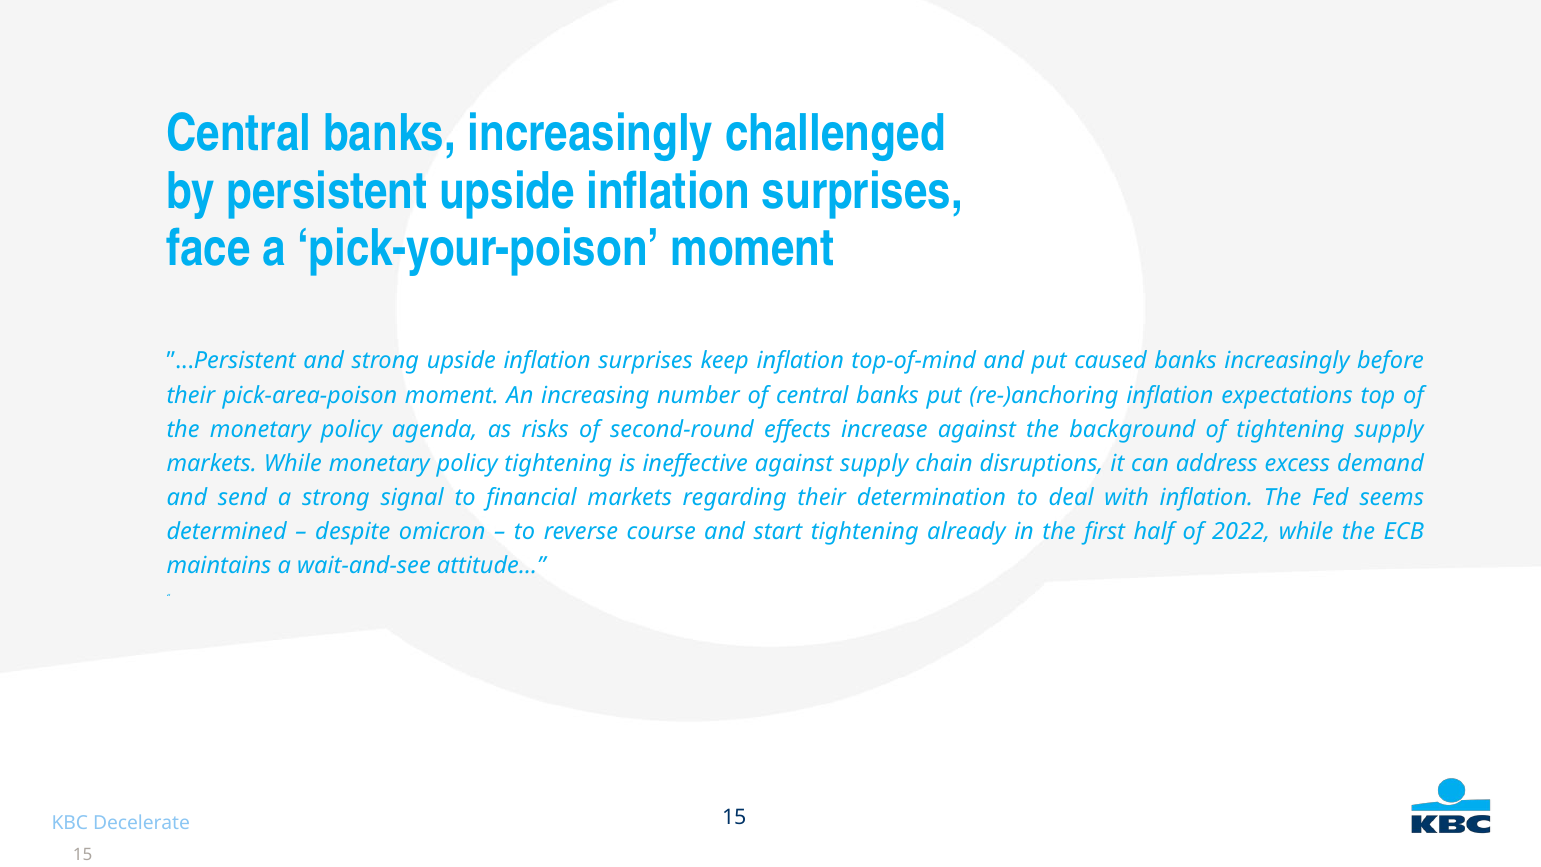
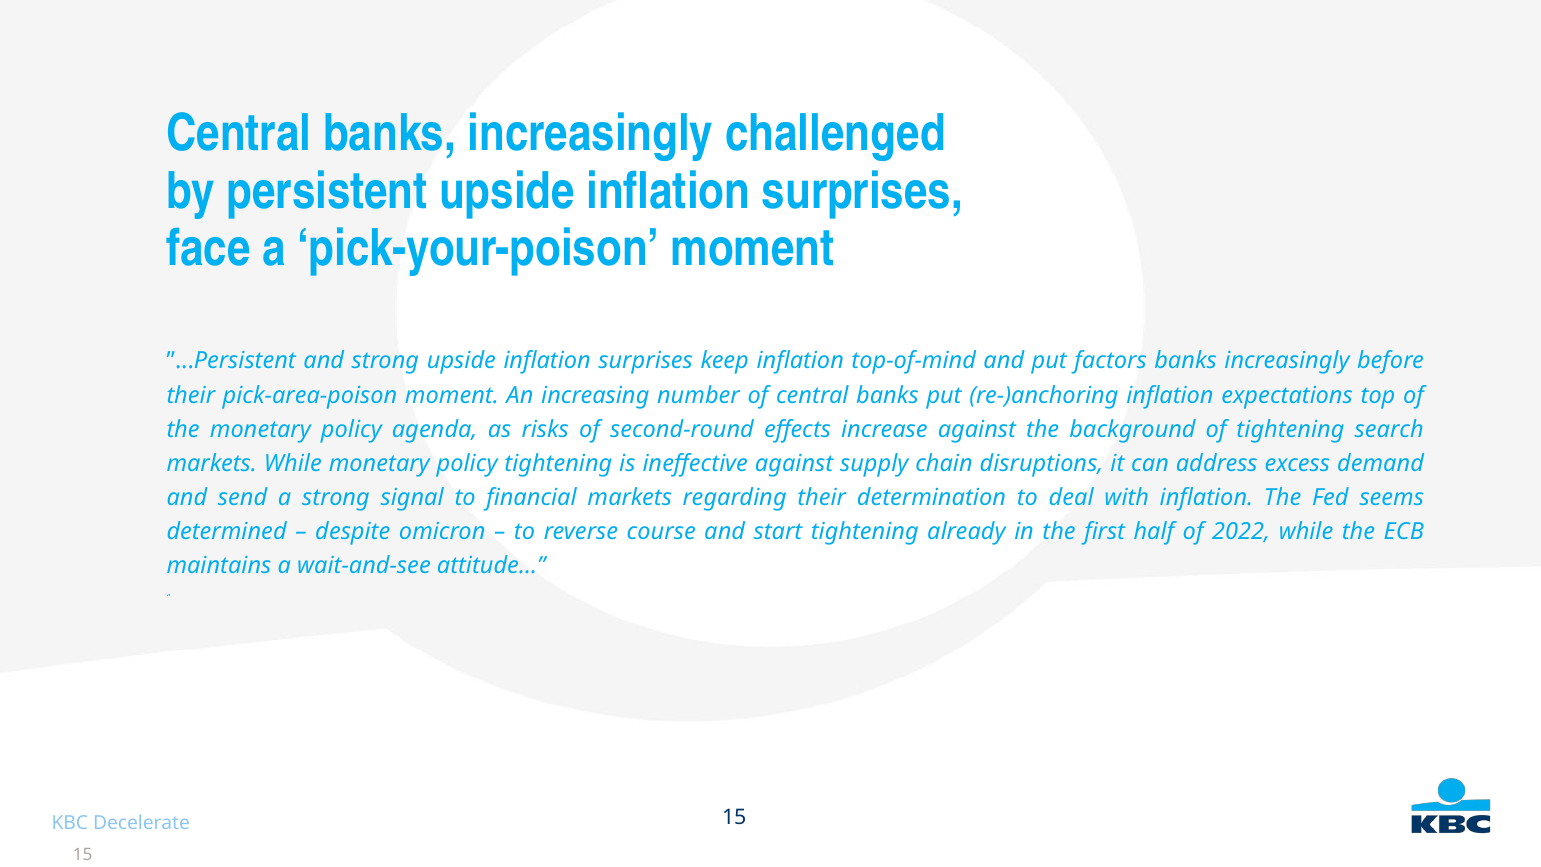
caused: caused -> factors (1111, 361)
tightening supply: supply -> search (1389, 429)
